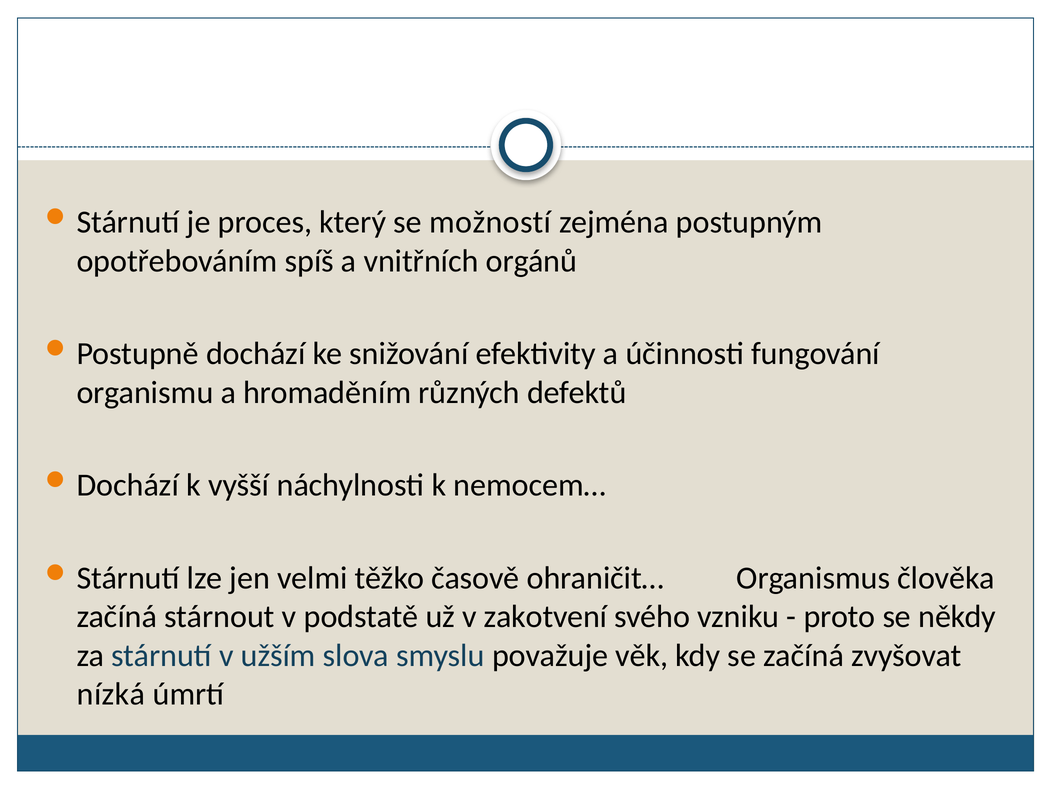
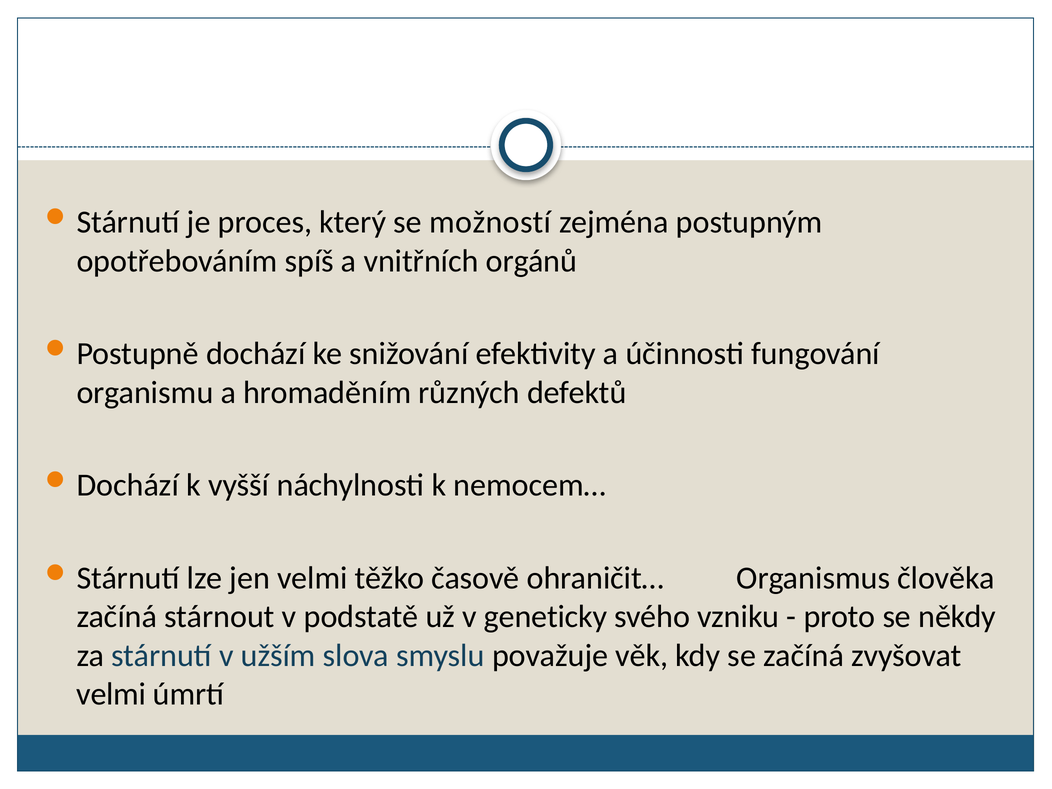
zakotvení: zakotvení -> geneticky (545, 617)
nízká: nízká -> velmi (111, 694)
